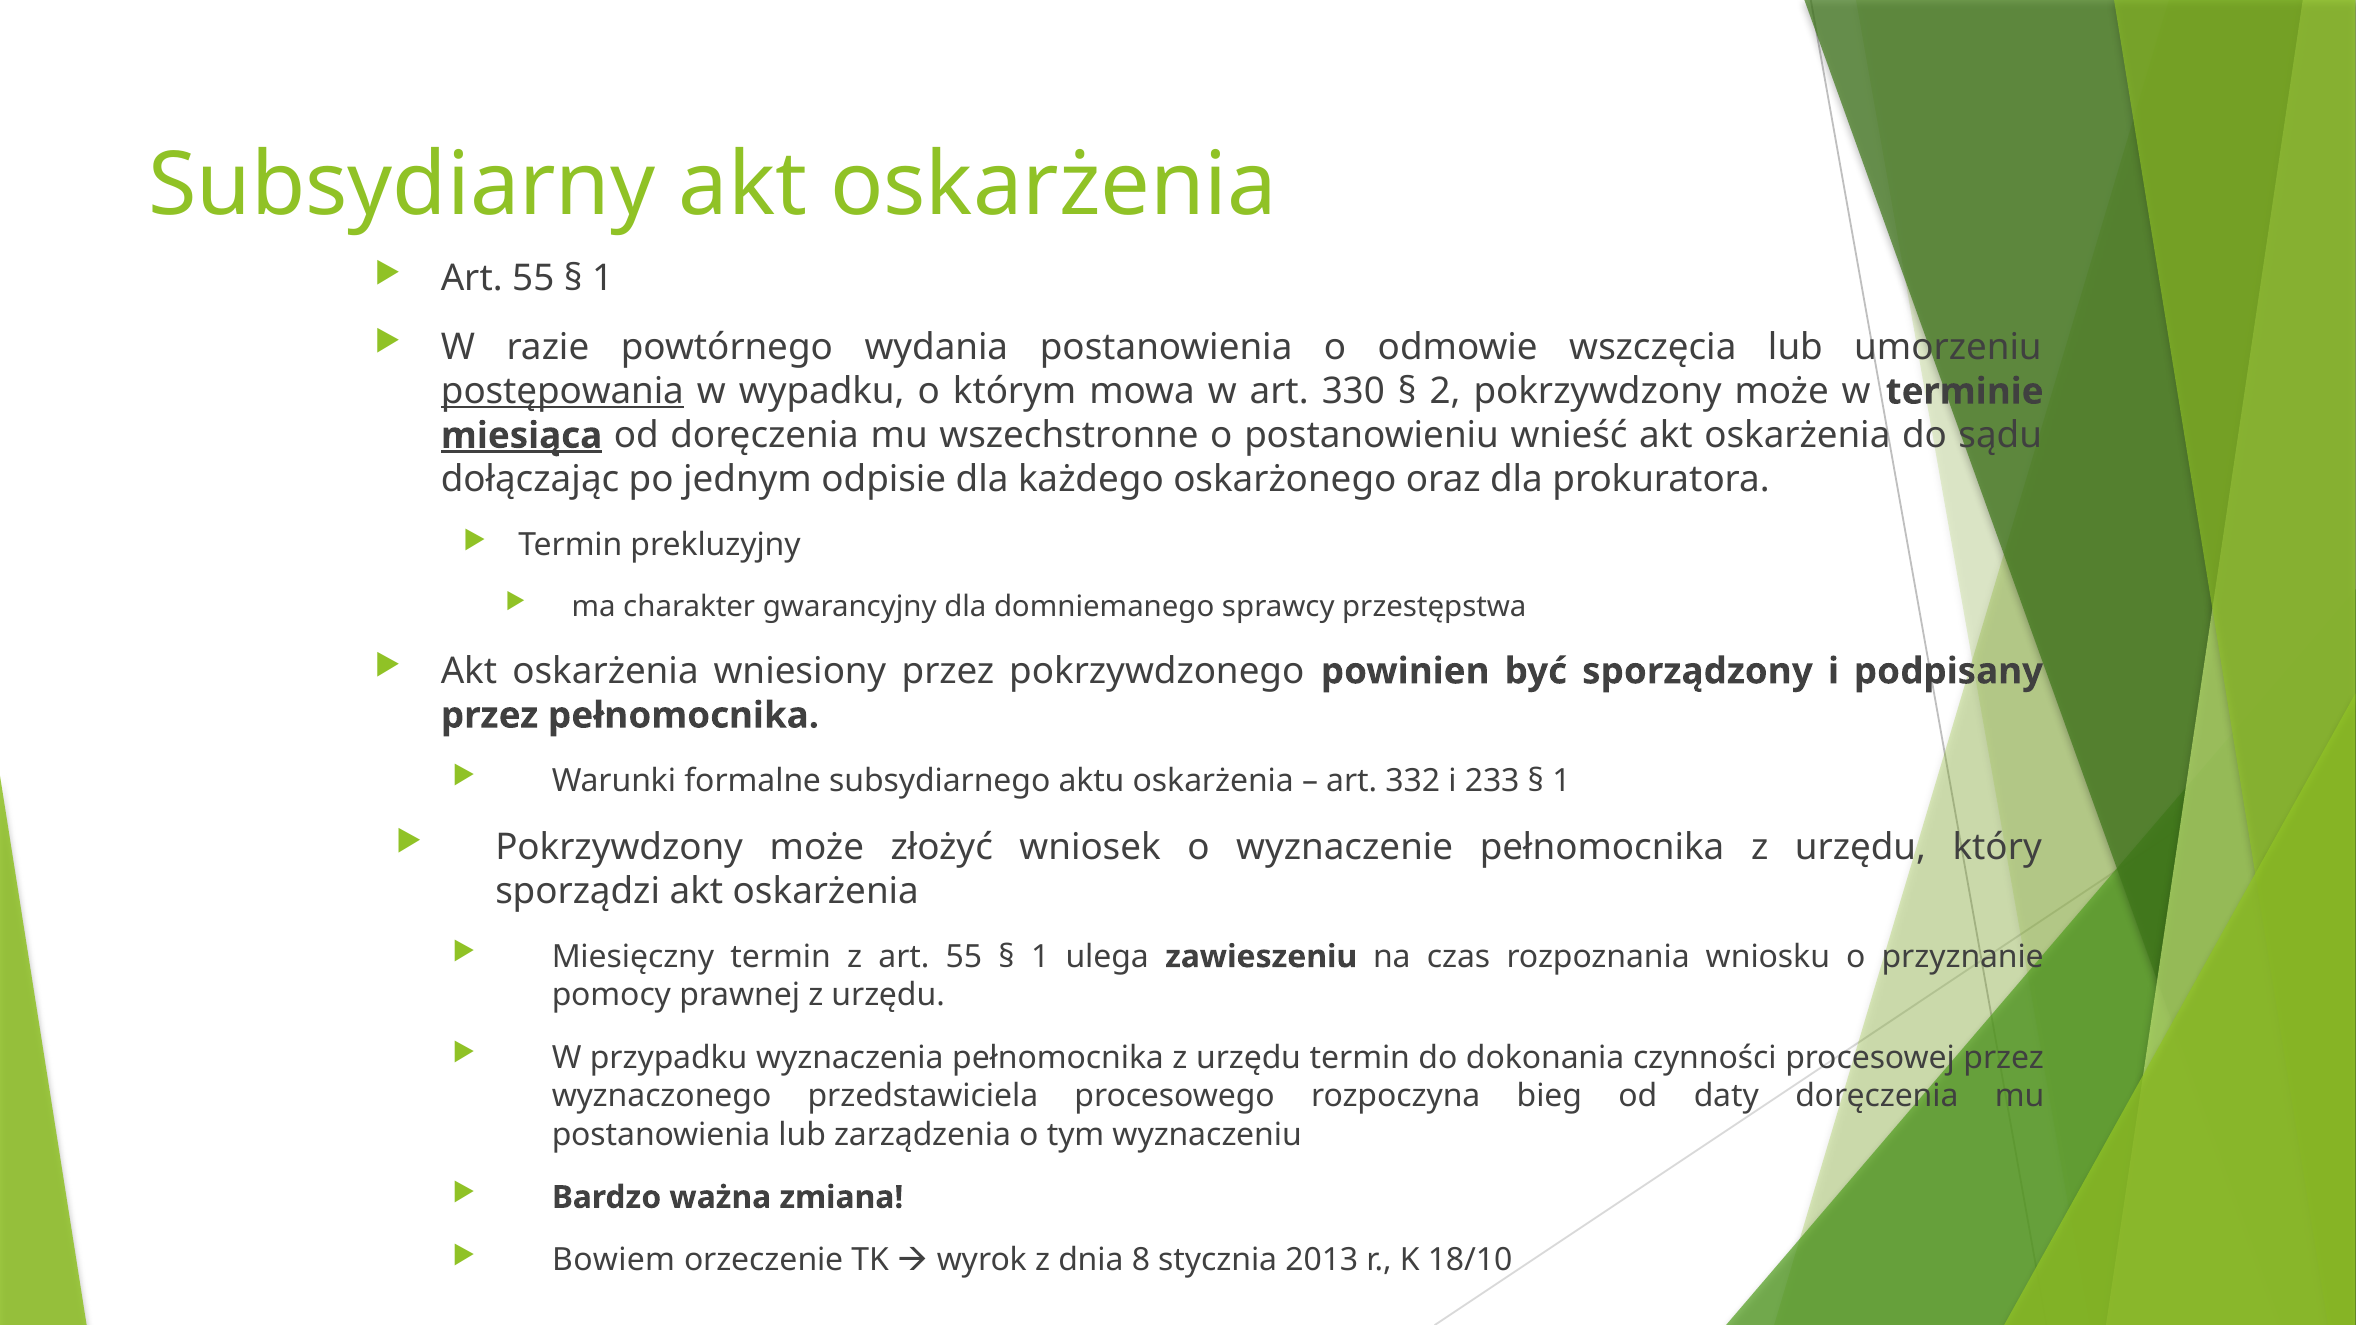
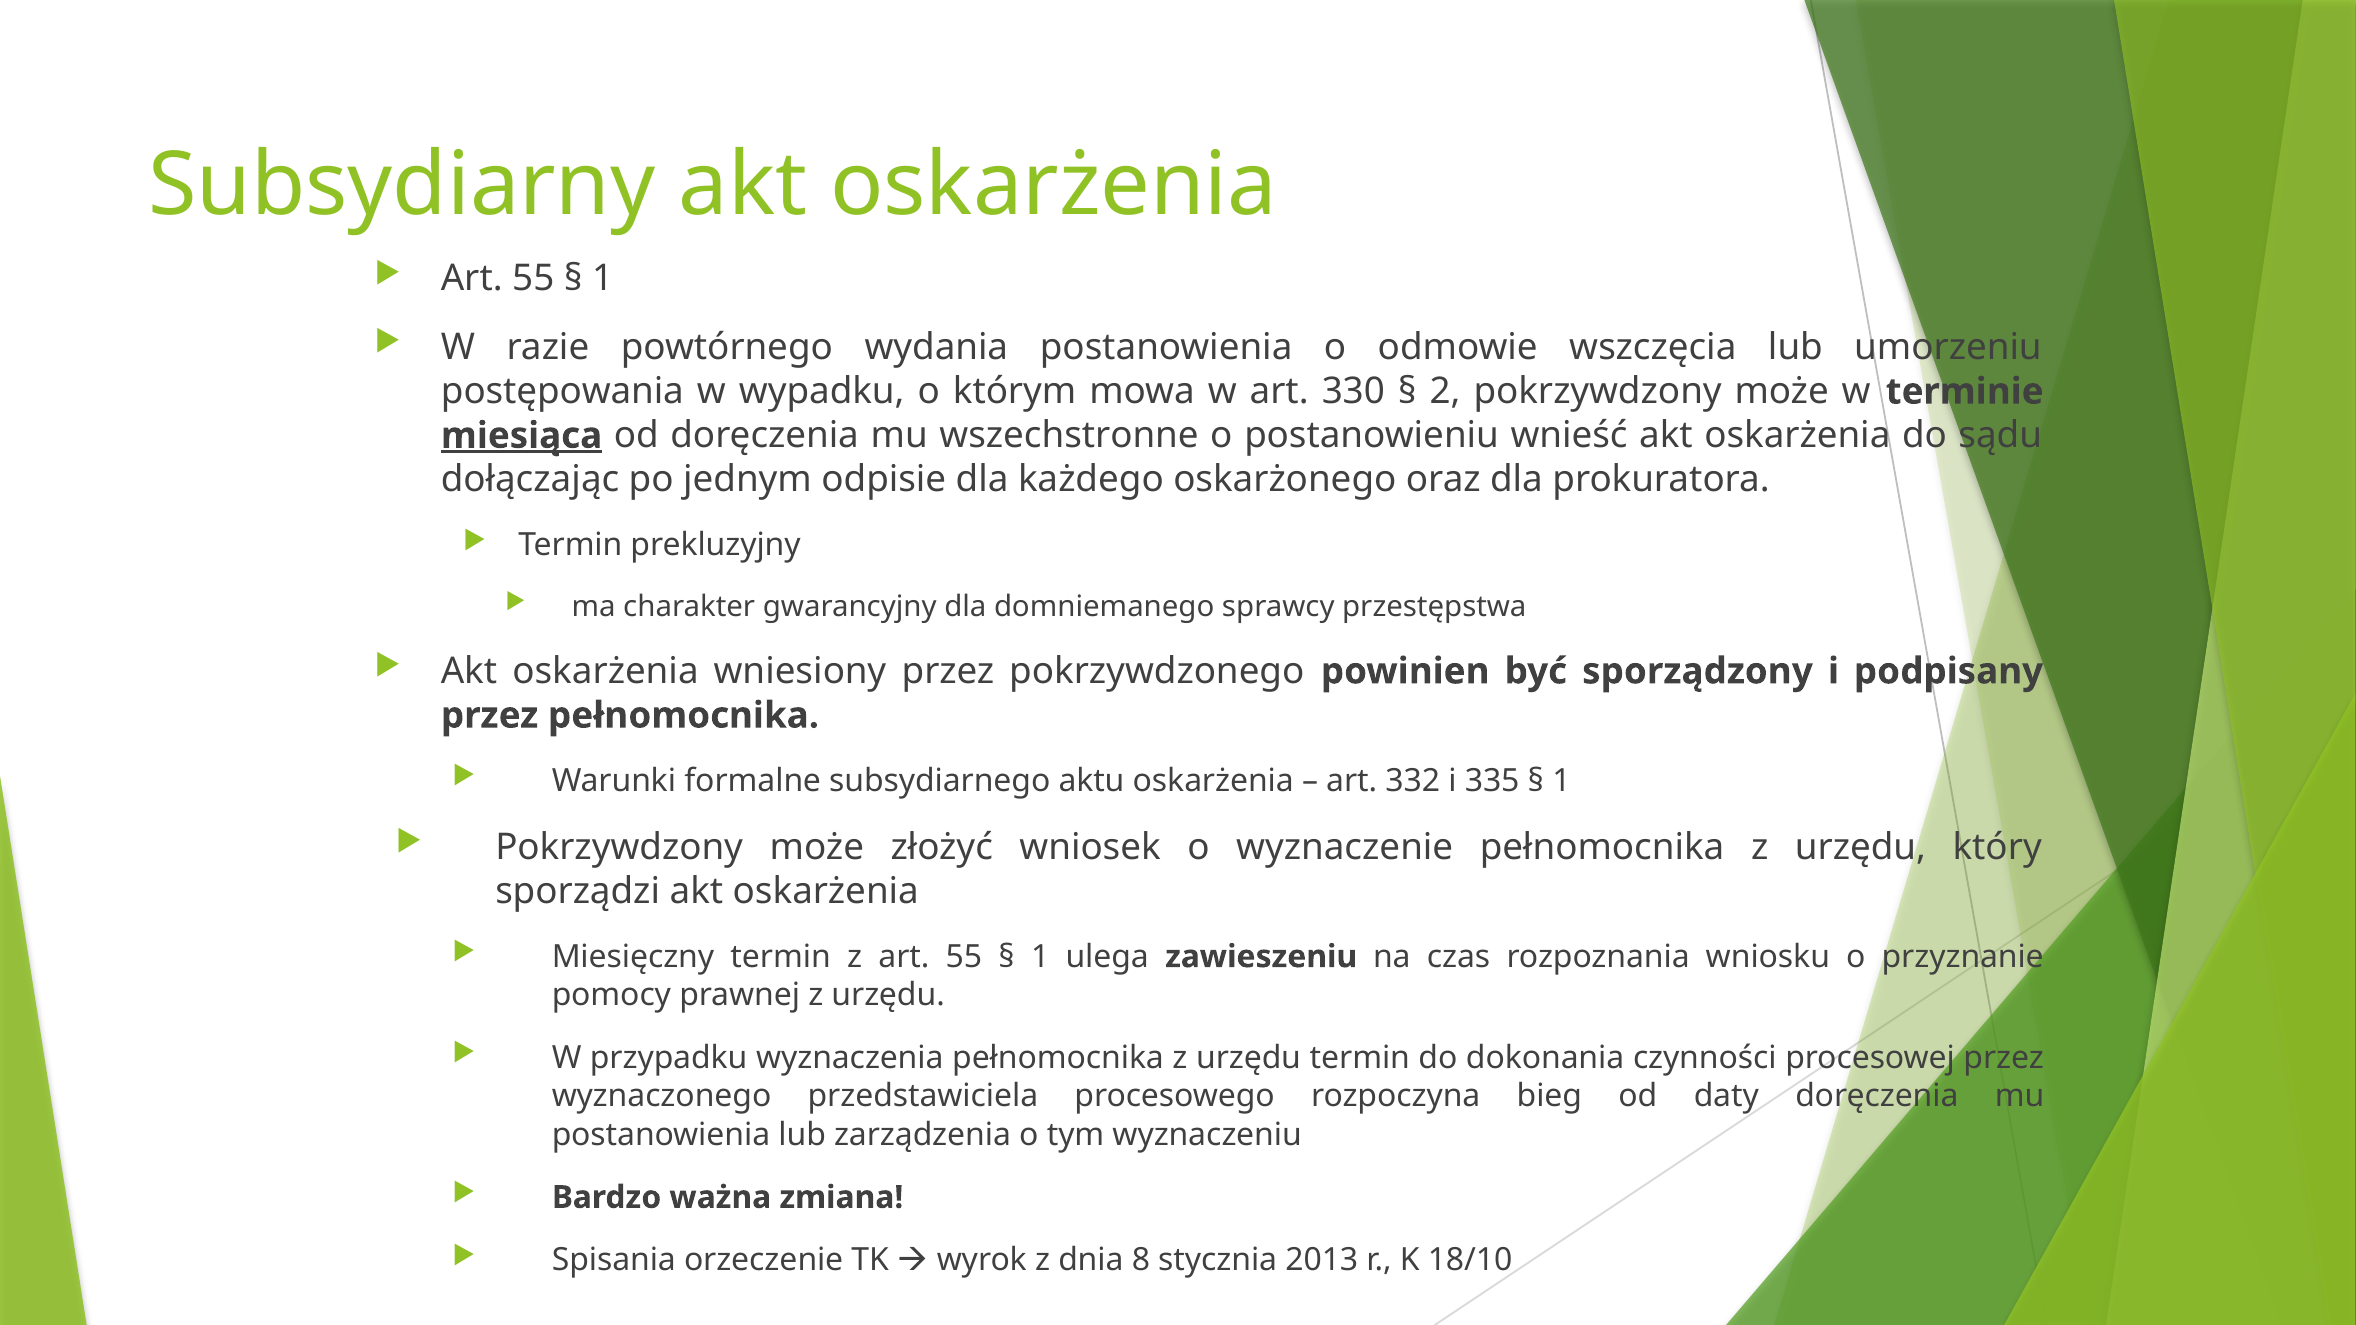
postępowania underline: present -> none (562, 392)
233: 233 -> 335 (1492, 781)
Bowiem: Bowiem -> Spisania (614, 1261)
